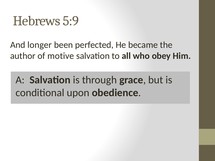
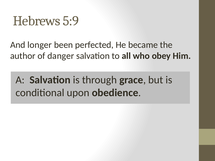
motive: motive -> danger (61, 56)
